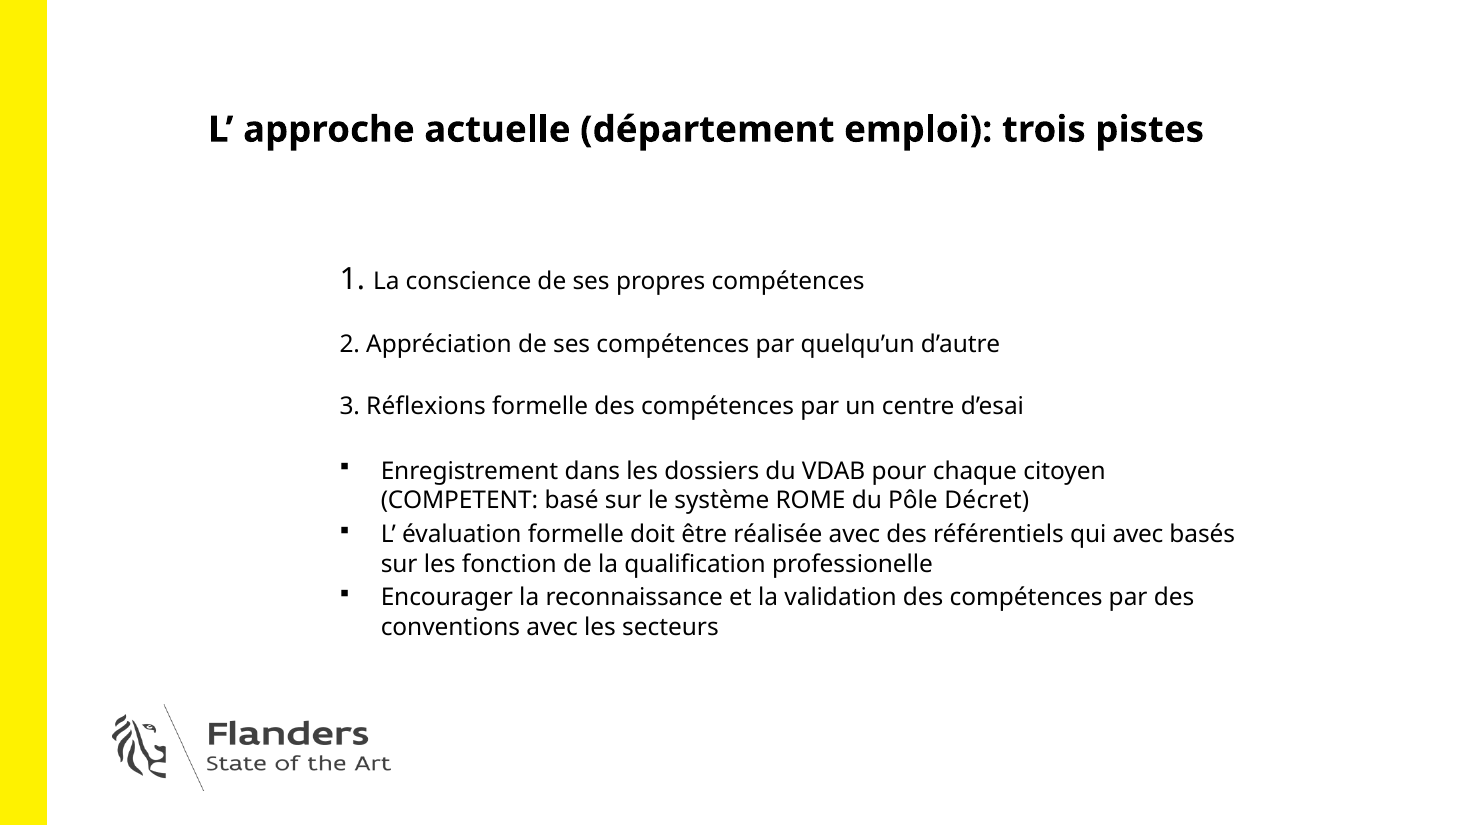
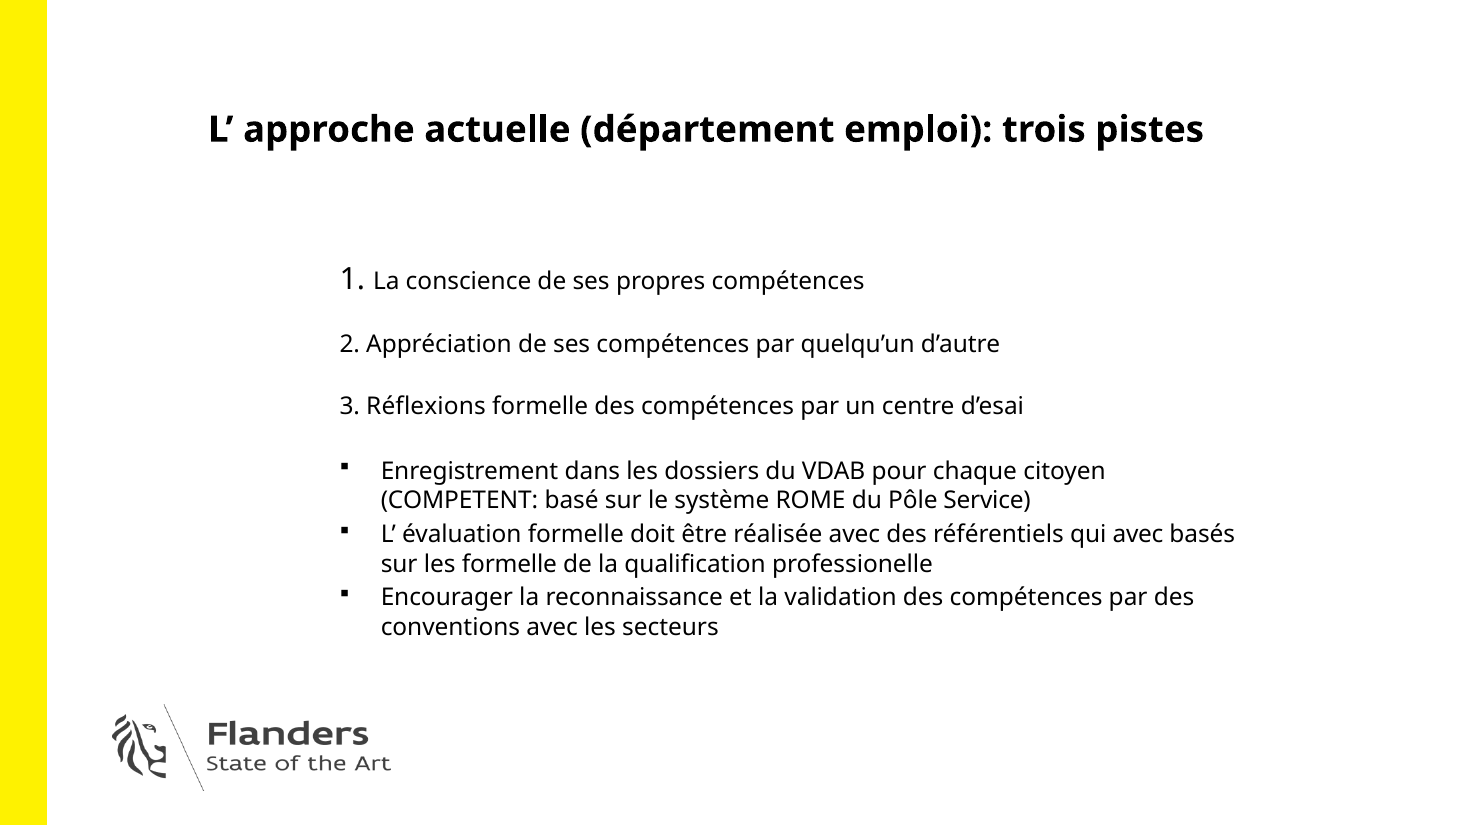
Décret: Décret -> Service (987, 501)
les fonction: fonction -> formelle (509, 565)
